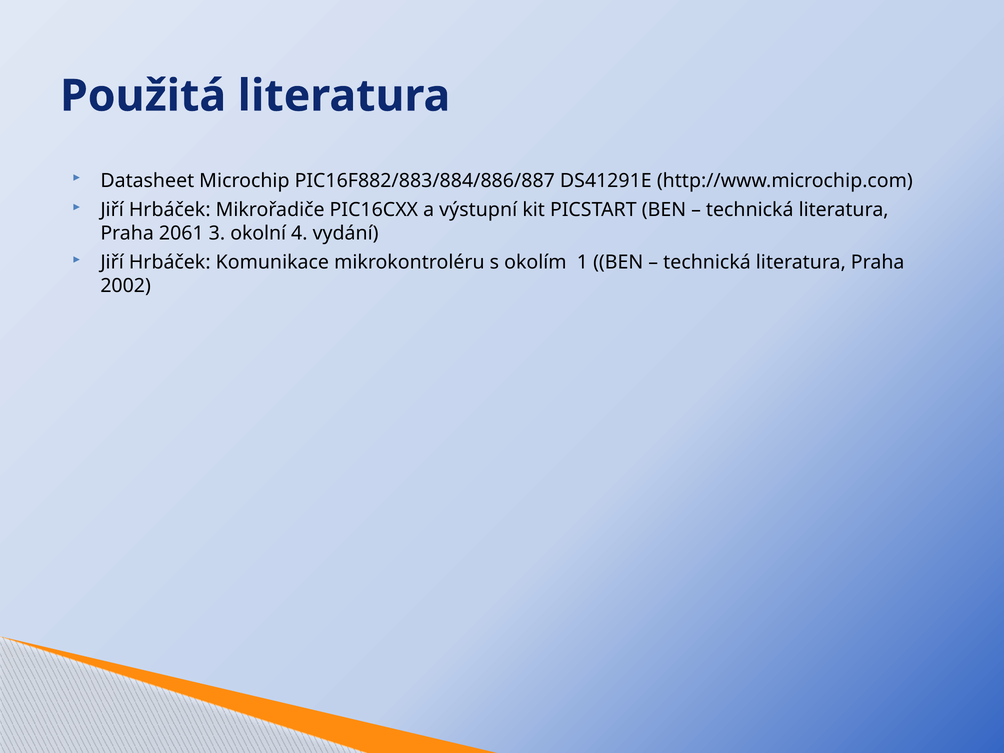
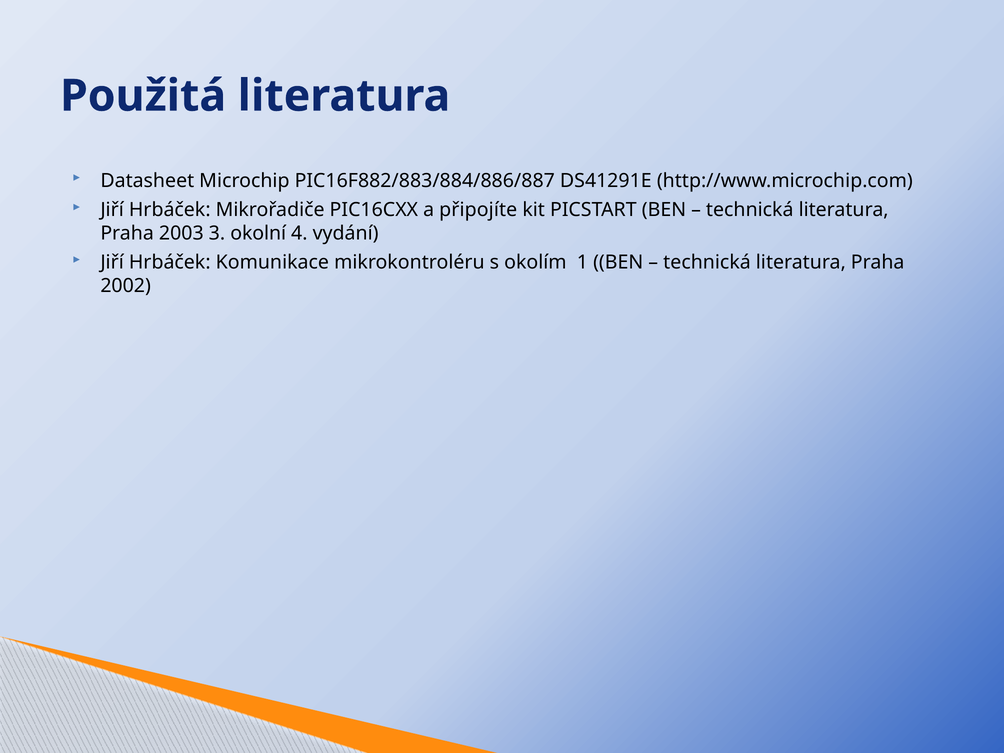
výstupní: výstupní -> připojíte (478, 210)
2061: 2061 -> 2003 (181, 233)
